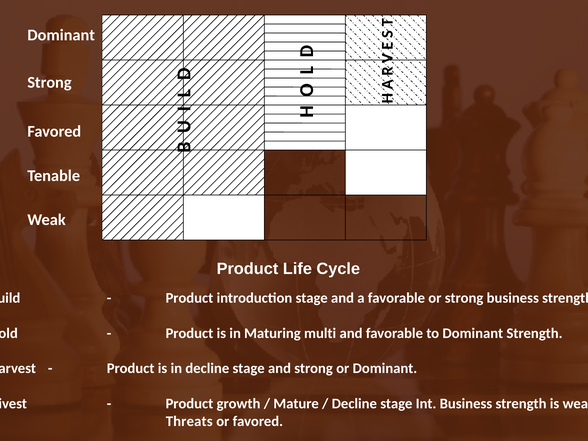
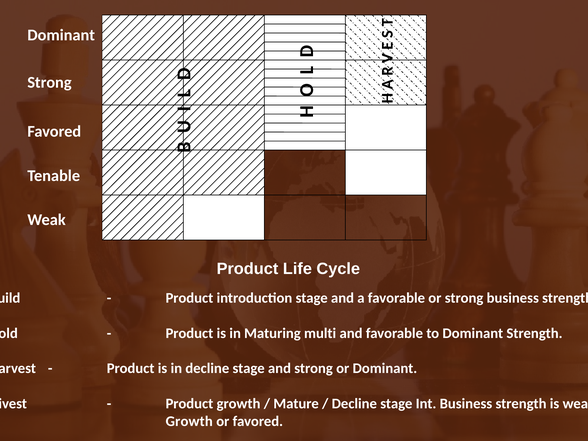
Threats: Threats -> Growth (189, 421)
